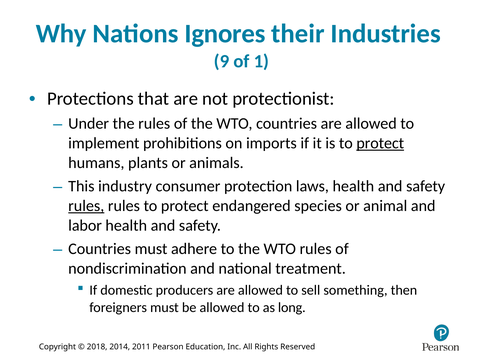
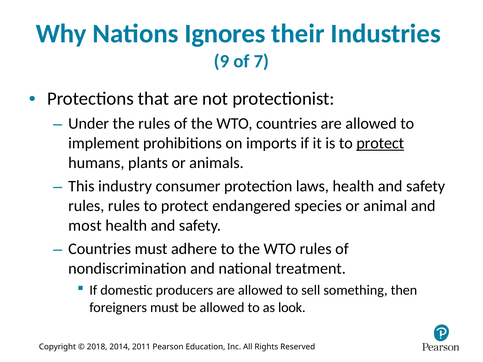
1: 1 -> 7 (261, 61)
rules underline: present -> none (86, 206)
labor: labor -> most (85, 226)
long: long -> look (292, 308)
